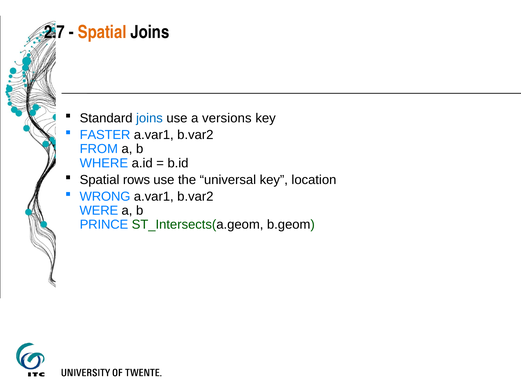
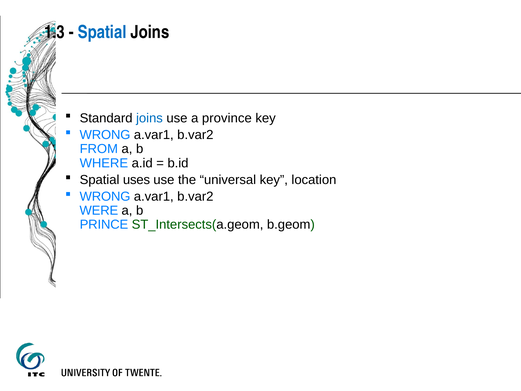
2.7: 2.7 -> 1.3 (54, 32)
Spatial colour: orange -> blue (102, 32)
versions: versions -> province (227, 118)
FASTER: FASTER -> WRONG (105, 135)
rows: rows -> uses (136, 180)
